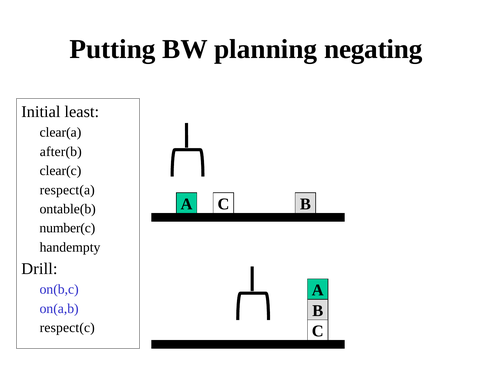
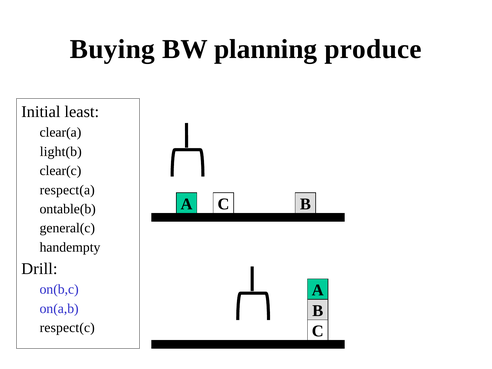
Putting: Putting -> Buying (112, 49)
negating: negating -> produce (373, 49)
after(b: after(b -> light(b (61, 152)
number(c: number(c -> general(c (67, 228)
